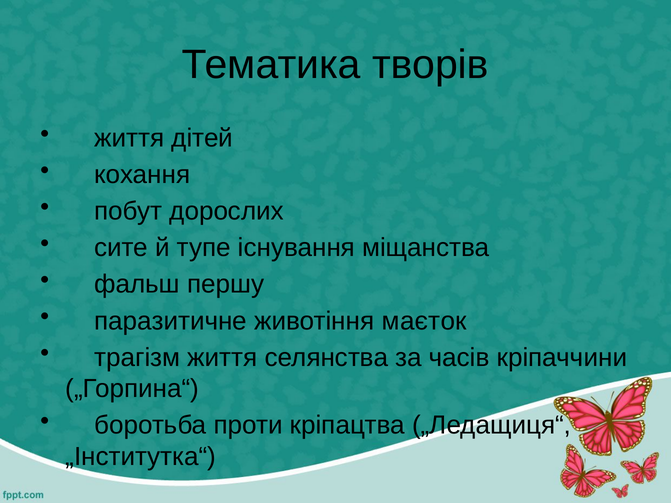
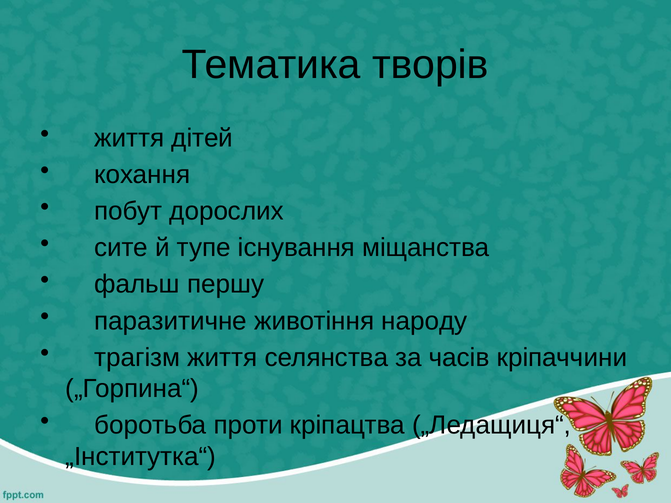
маєток: маєток -> народу (424, 321)
